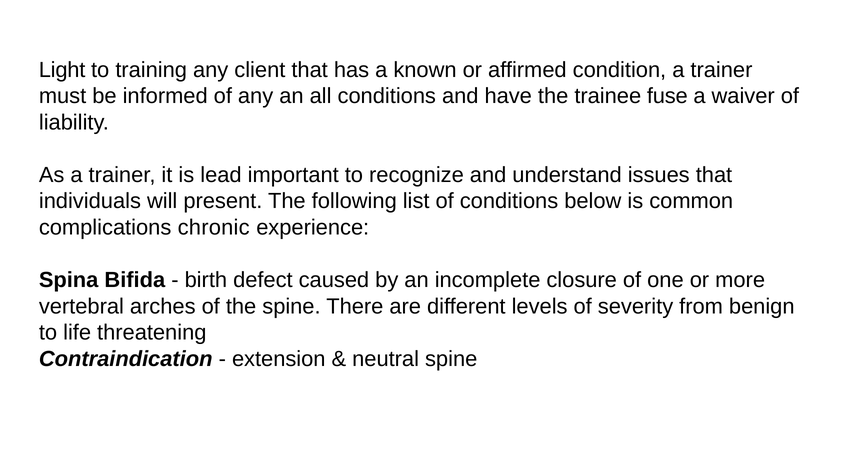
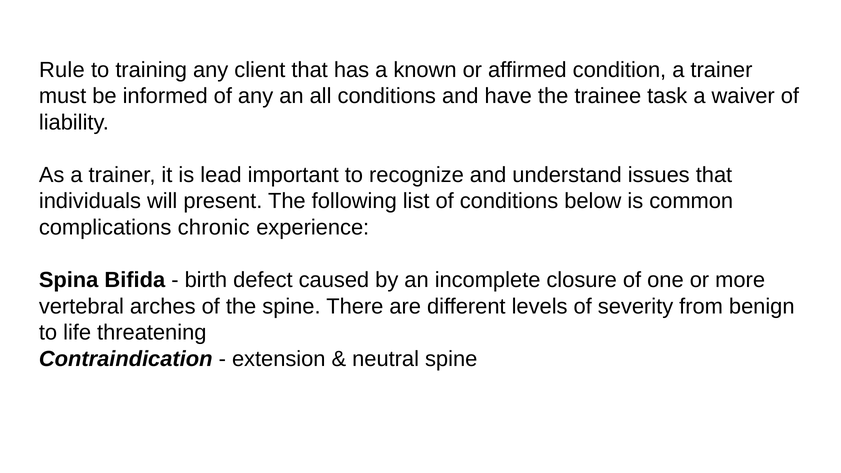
Light: Light -> Rule (62, 70)
fuse: fuse -> task (667, 96)
